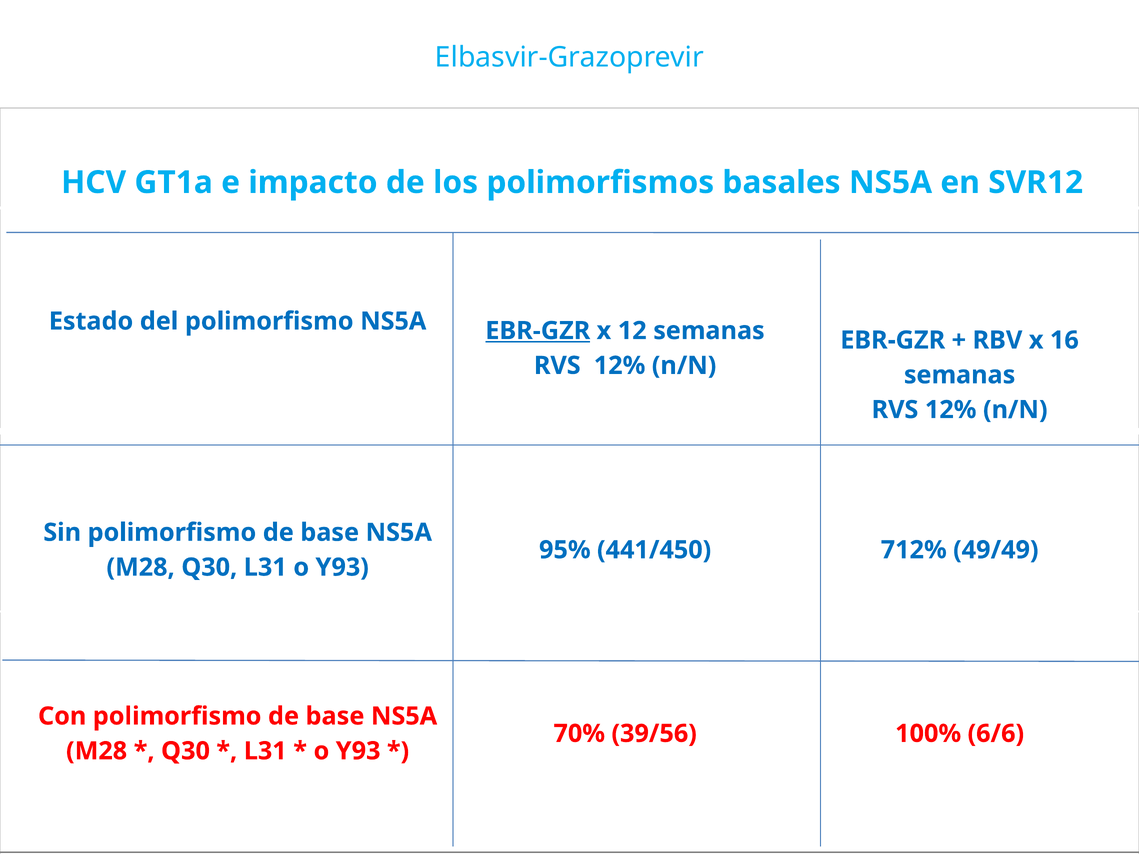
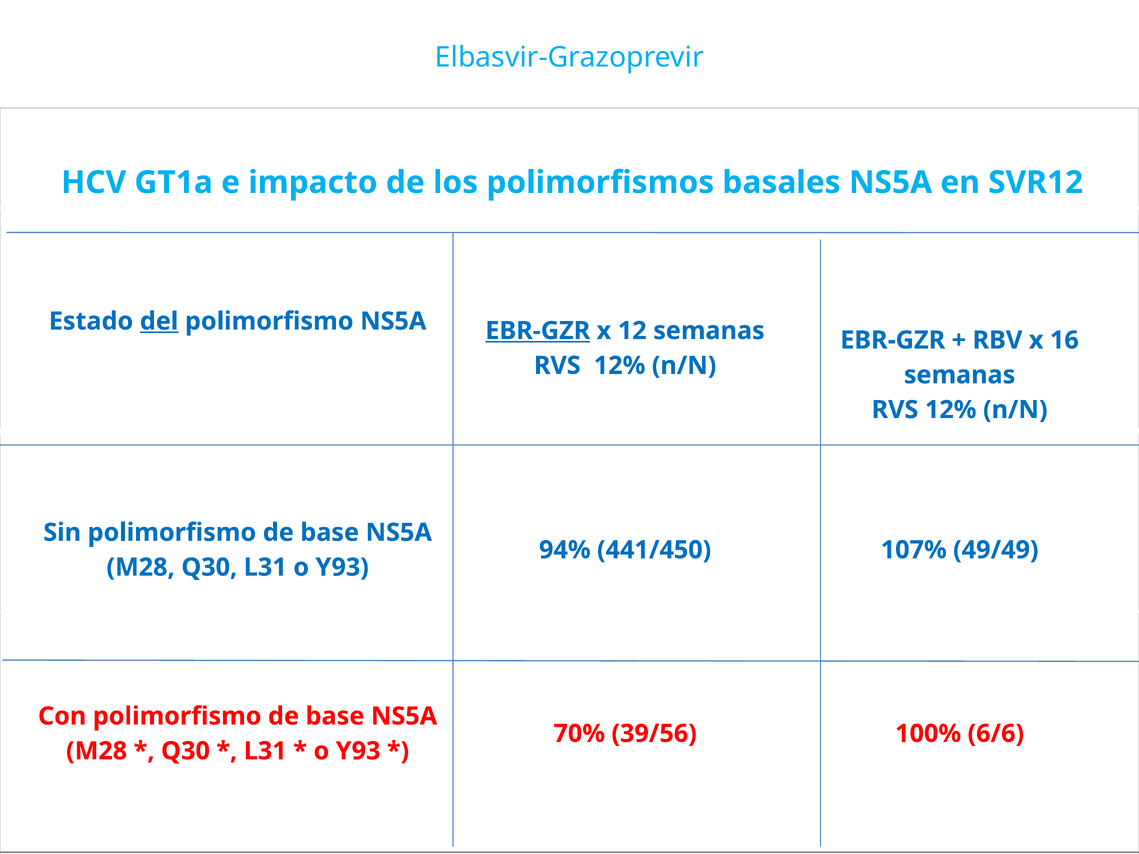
del underline: none -> present (159, 321)
95%: 95% -> 94% (565, 550)
712%: 712% -> 107% (914, 550)
